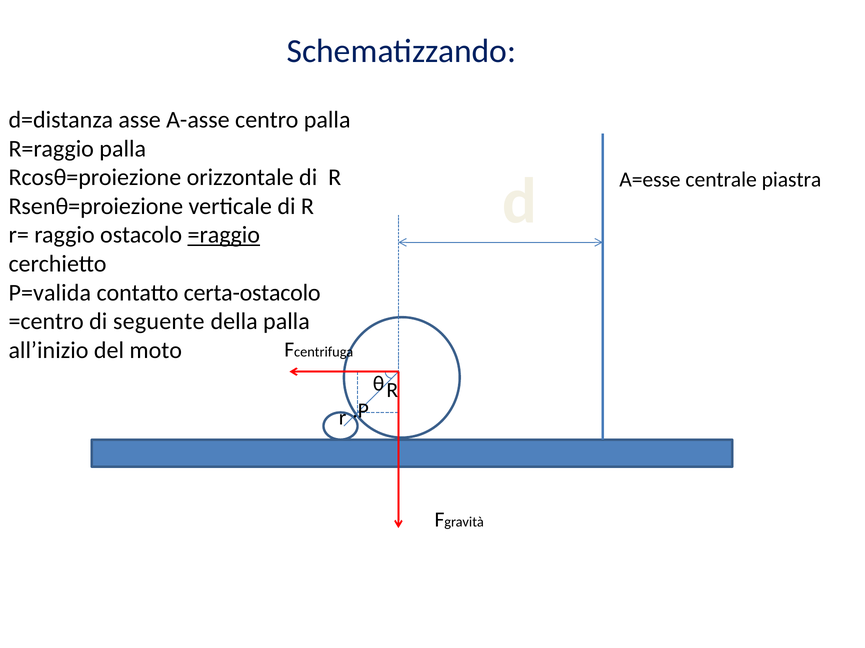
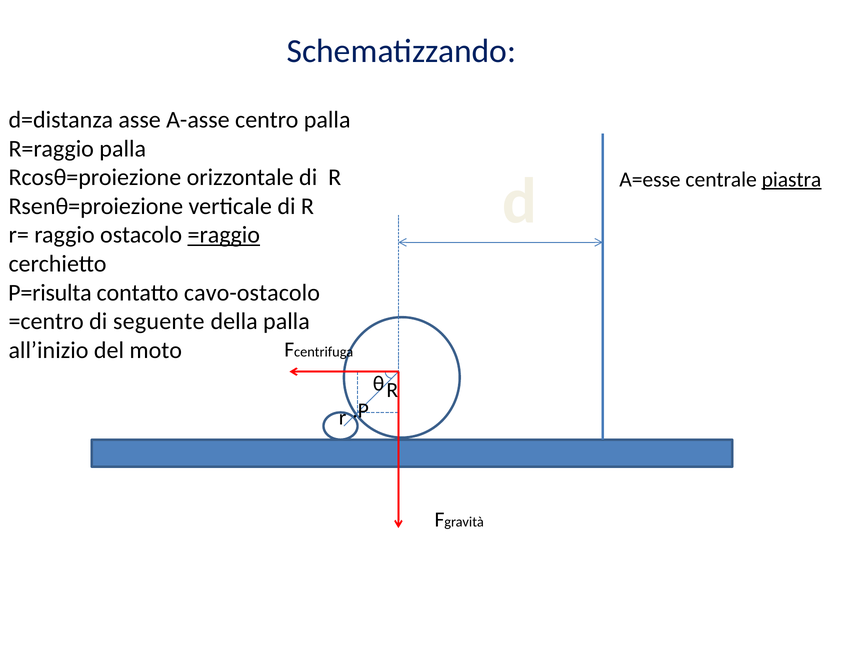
piastra underline: none -> present (792, 180)
P=valida: P=valida -> P=risulta (50, 293)
certa-ostacolo: certa-ostacolo -> cavo-ostacolo (252, 293)
